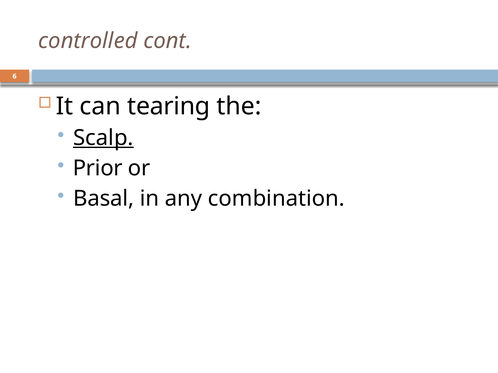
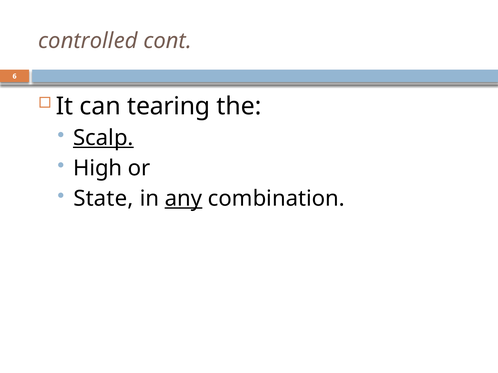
Prior: Prior -> High (98, 169)
Basal: Basal -> State (103, 199)
any underline: none -> present (184, 199)
